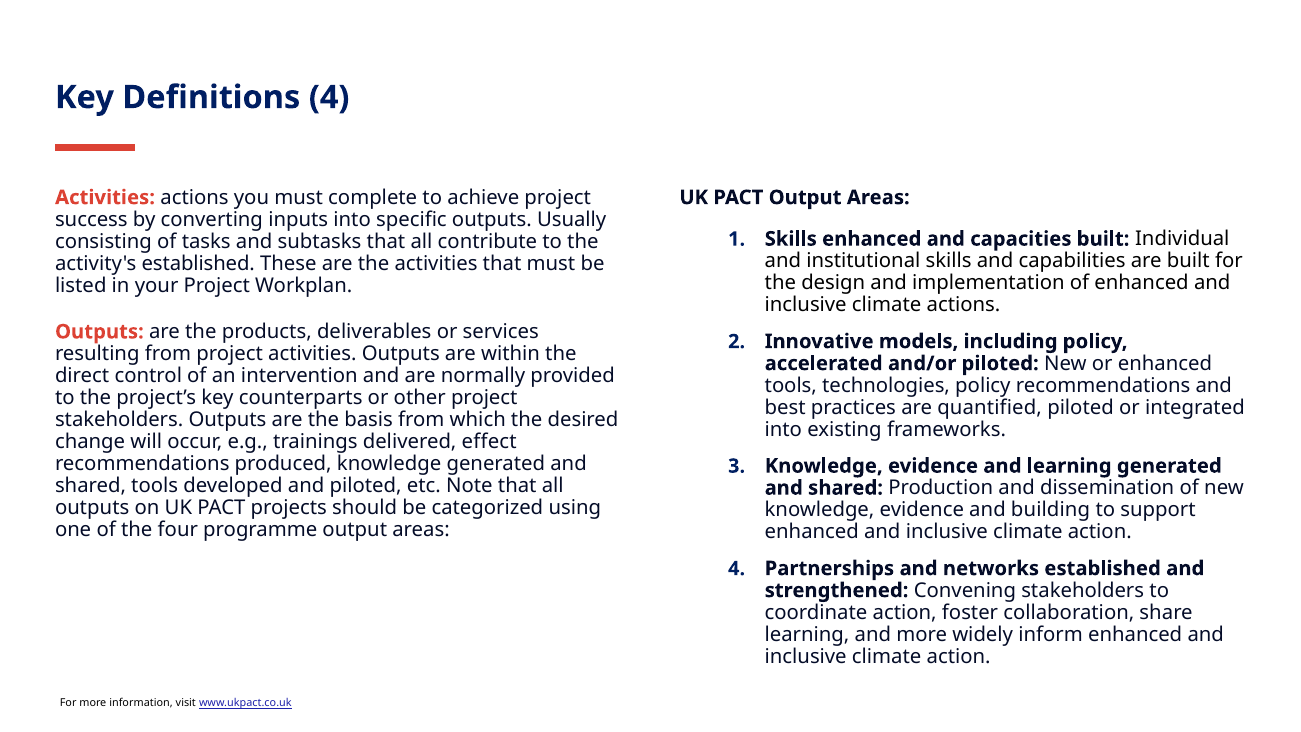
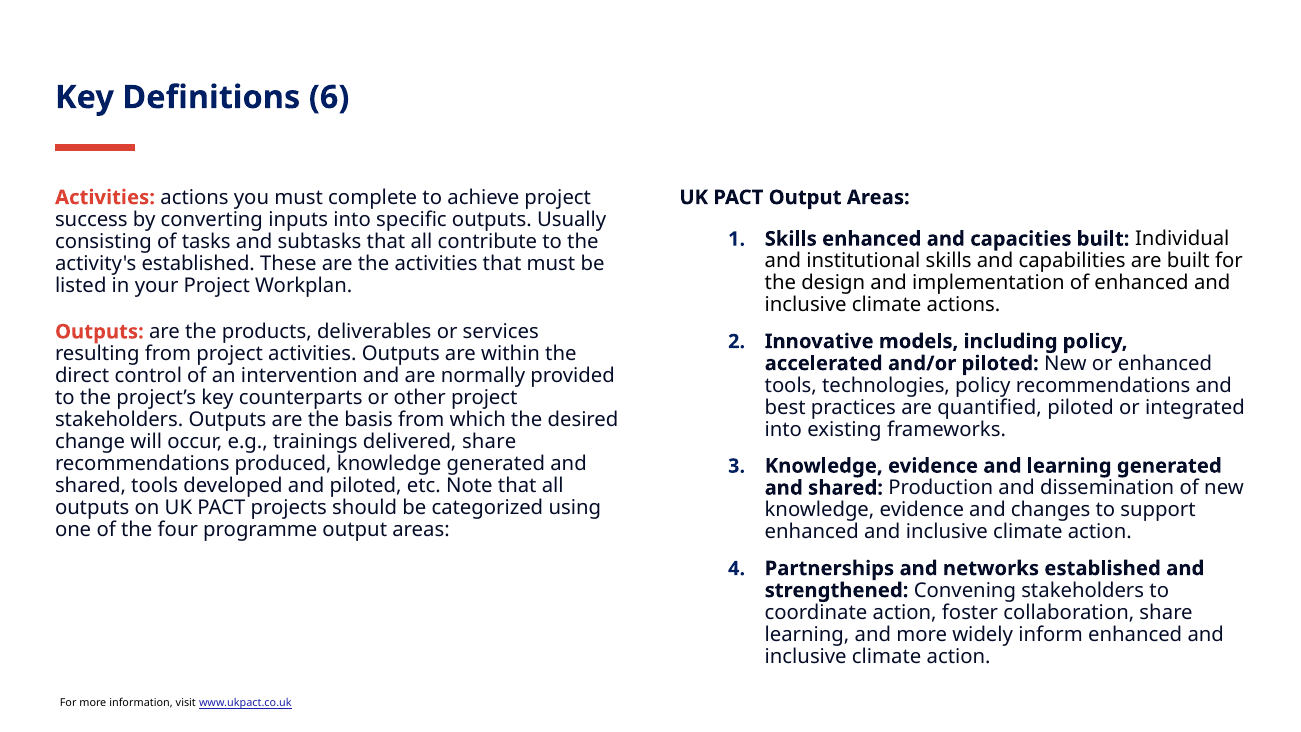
Definitions 4: 4 -> 6 (329, 97)
delivered effect: effect -> share (489, 442)
building: building -> changes (1051, 510)
